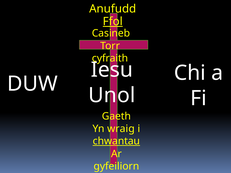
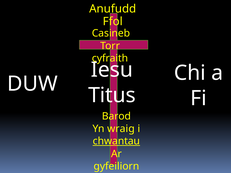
Ffol underline: present -> none (113, 21)
Unol: Unol -> Titus (112, 95)
Gaeth: Gaeth -> Barod (116, 116)
